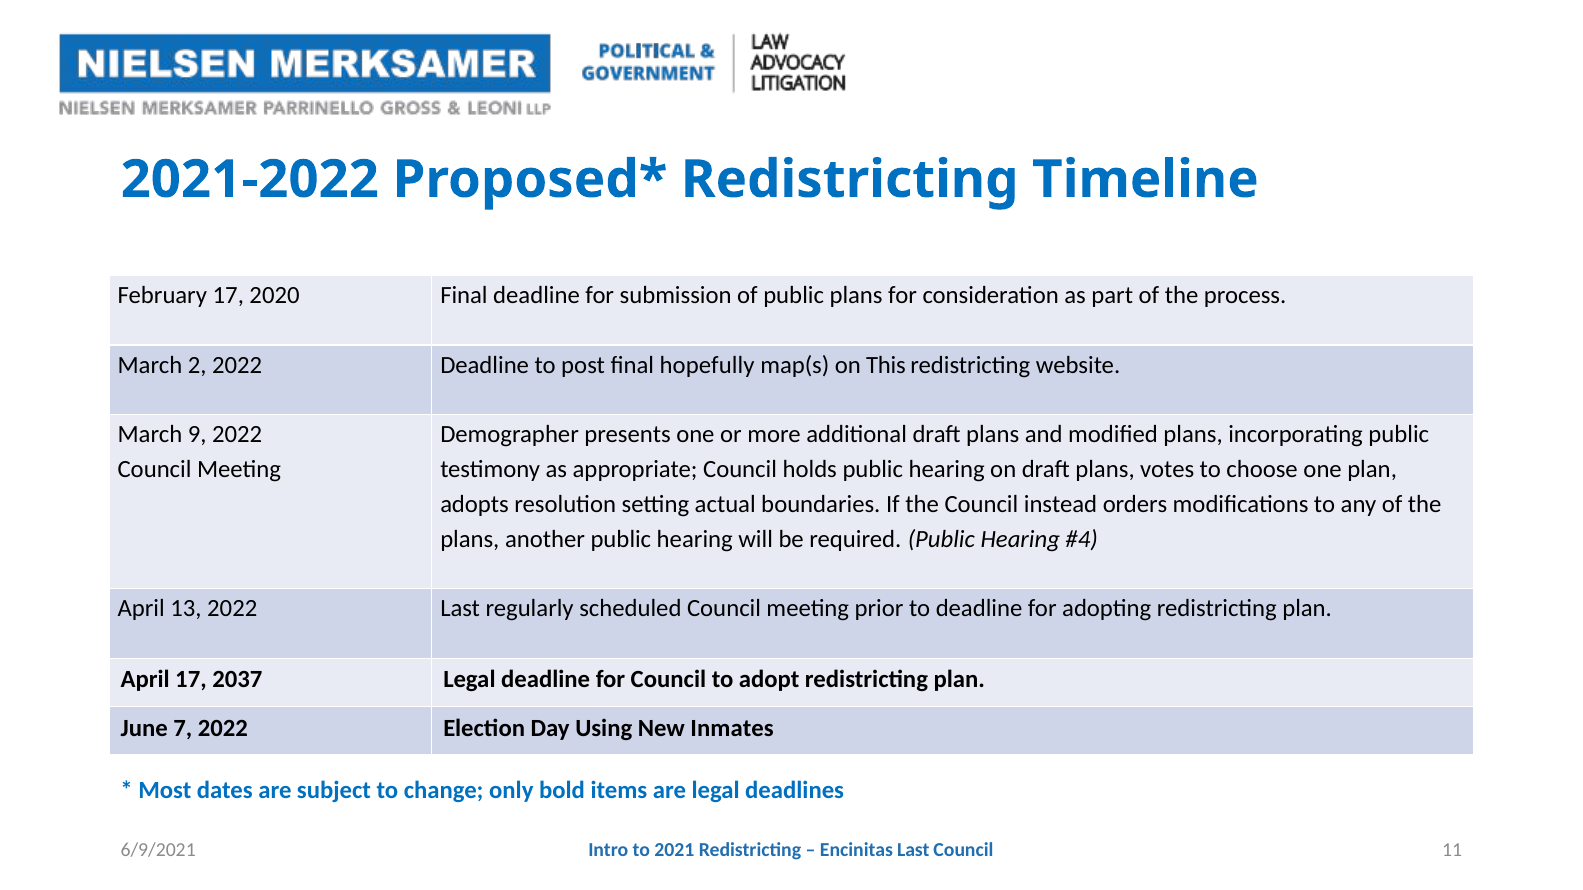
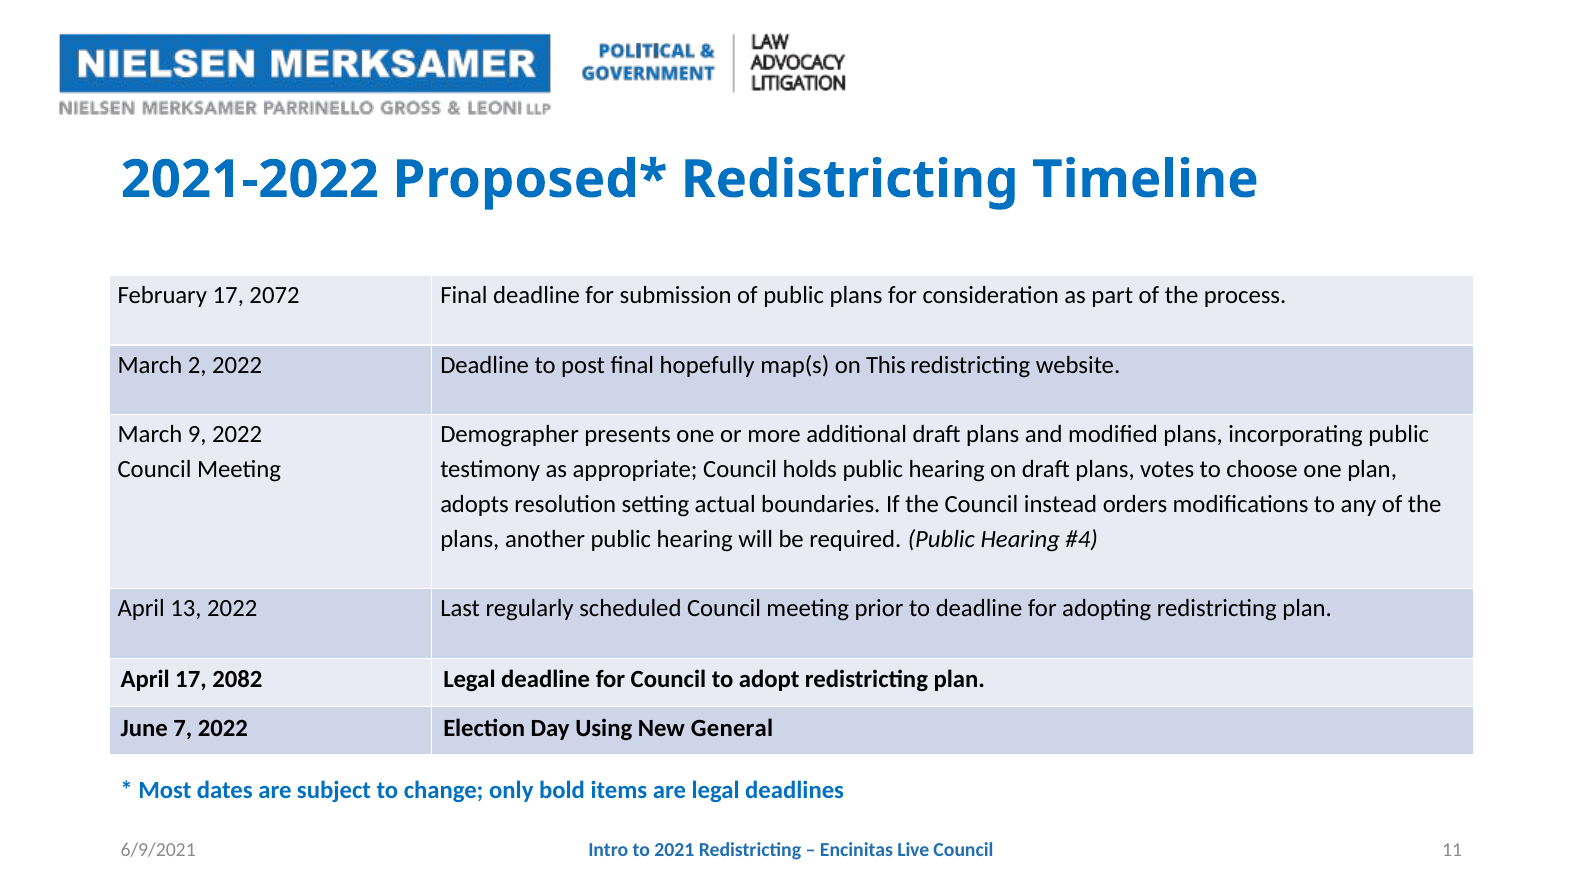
2020: 2020 -> 2072 (275, 295)
2037: 2037 -> 2082 (237, 680)
Inmates: Inmates -> General (732, 728)
Encinitas Last: Last -> Live (913, 850)
